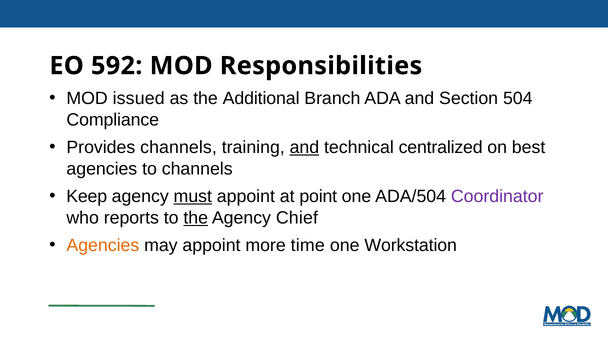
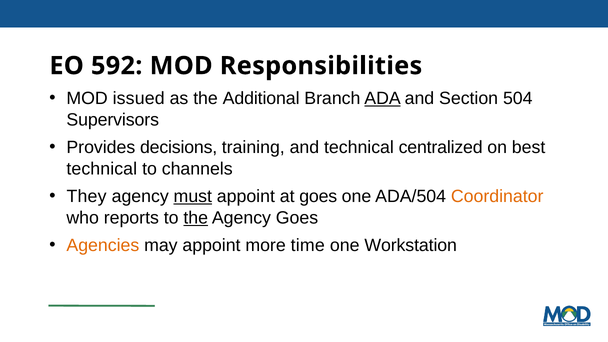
ADA underline: none -> present (383, 99)
Compliance: Compliance -> Supervisors (113, 120)
Provides channels: channels -> decisions (179, 147)
and underline: present -> none (304, 147)
agencies: agencies -> technical (102, 169)
Keep: Keep -> They (87, 196)
at point: point -> goes (318, 196)
Coordinator colour: purple -> orange (497, 196)
Agency Chief: Chief -> Goes (297, 218)
